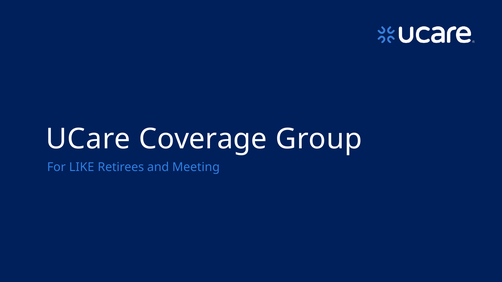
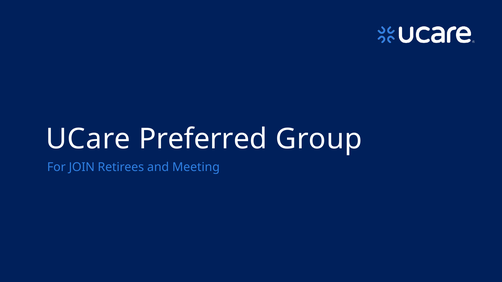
Coverage: Coverage -> Preferred (203, 139)
LIKE: LIKE -> JOIN (82, 167)
